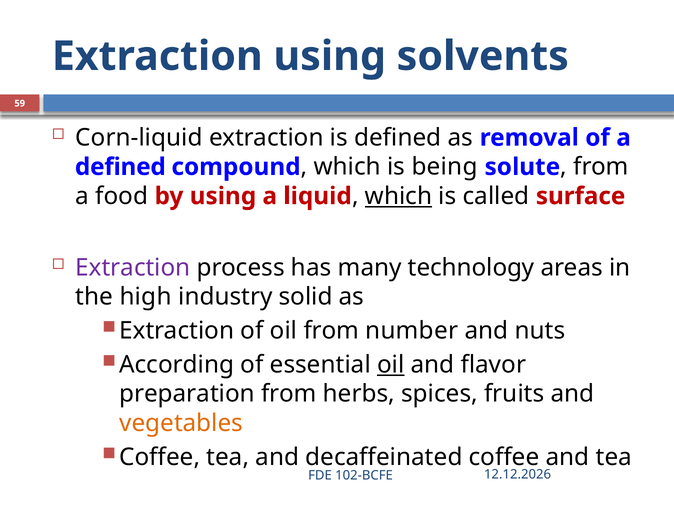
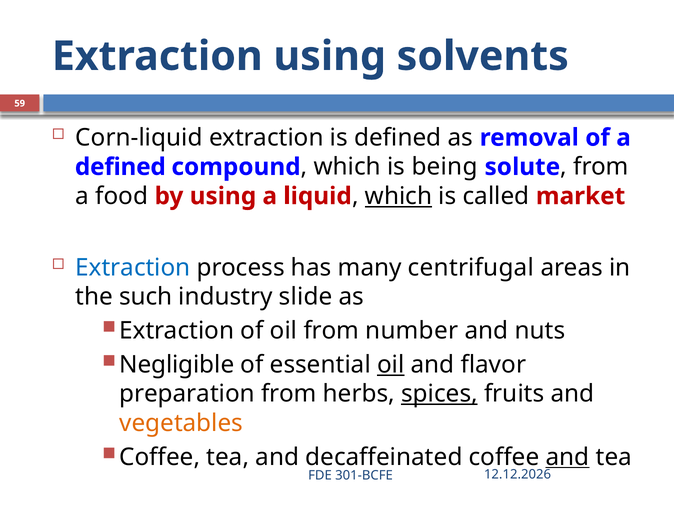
surface: surface -> market (581, 196)
Extraction colour: purple -> blue (133, 267)
technology: technology -> centrifugal (471, 267)
high: high -> such (146, 297)
solid: solid -> slide (306, 297)
According: According -> Negligible (177, 364)
spices underline: none -> present (439, 394)
and underline: none -> present (568, 457)
102-BCFE: 102-BCFE -> 301-BCFE (364, 475)
